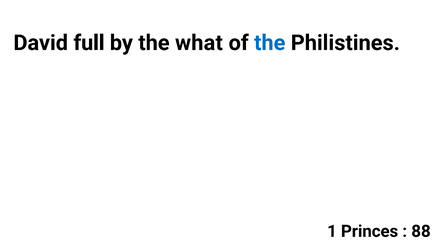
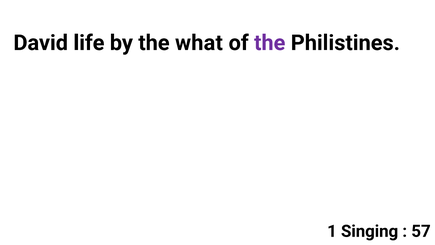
full: full -> life (89, 43)
the colour: blue -> purple (270, 43)
Princes: Princes -> Singing (370, 231)
88: 88 -> 57 (421, 231)
